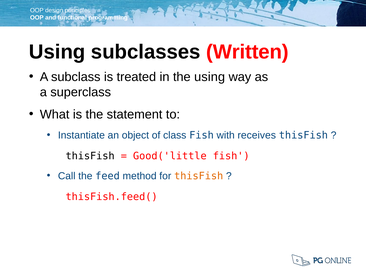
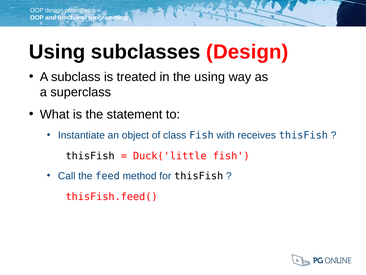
subclasses Written: Written -> Design (247, 52)
Good('little: Good('little -> Duck('little (170, 156)
thisFish colour: orange -> black (199, 176)
